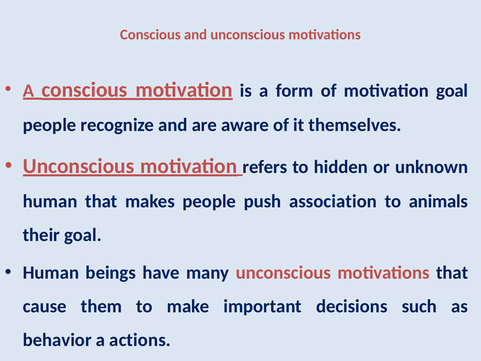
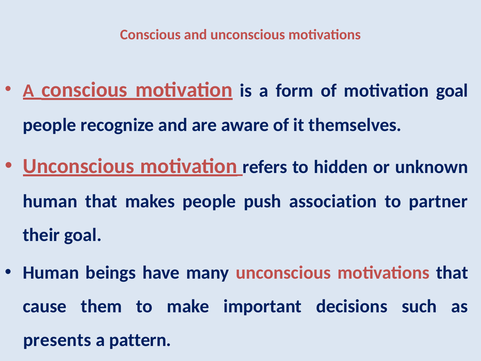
animals: animals -> partner (438, 201)
behavior: behavior -> presents (57, 340)
actions: actions -> pattern (140, 340)
